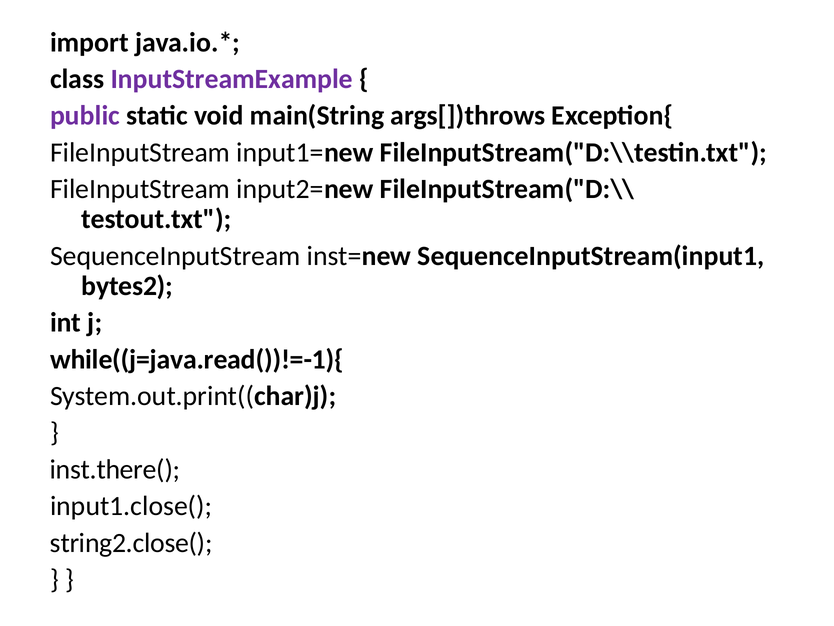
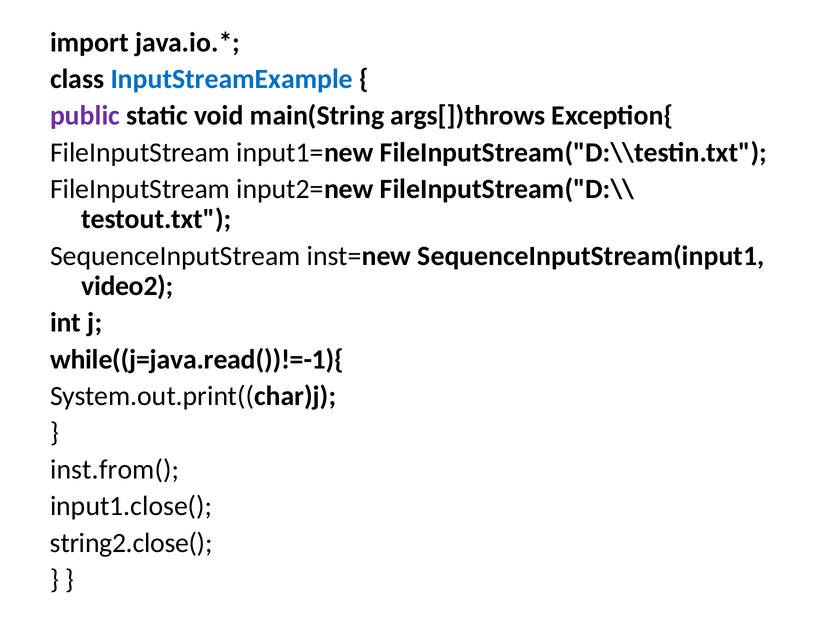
InputStreamExample colour: purple -> blue (232, 79)
bytes2: bytes2 -> video2 (127, 286)
inst.there(: inst.there( -> inst.from( (115, 469)
